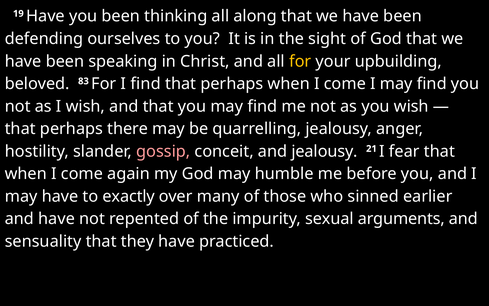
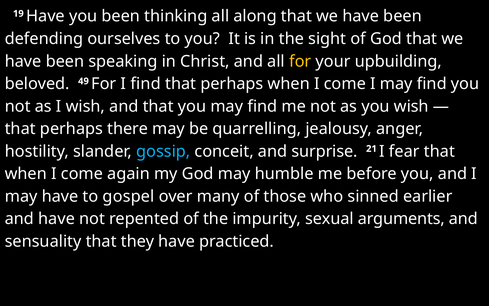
83: 83 -> 49 (83, 81)
gossip colour: pink -> light blue (163, 151)
and jealousy: jealousy -> surprise (325, 151)
exactly: exactly -> gospel (129, 196)
